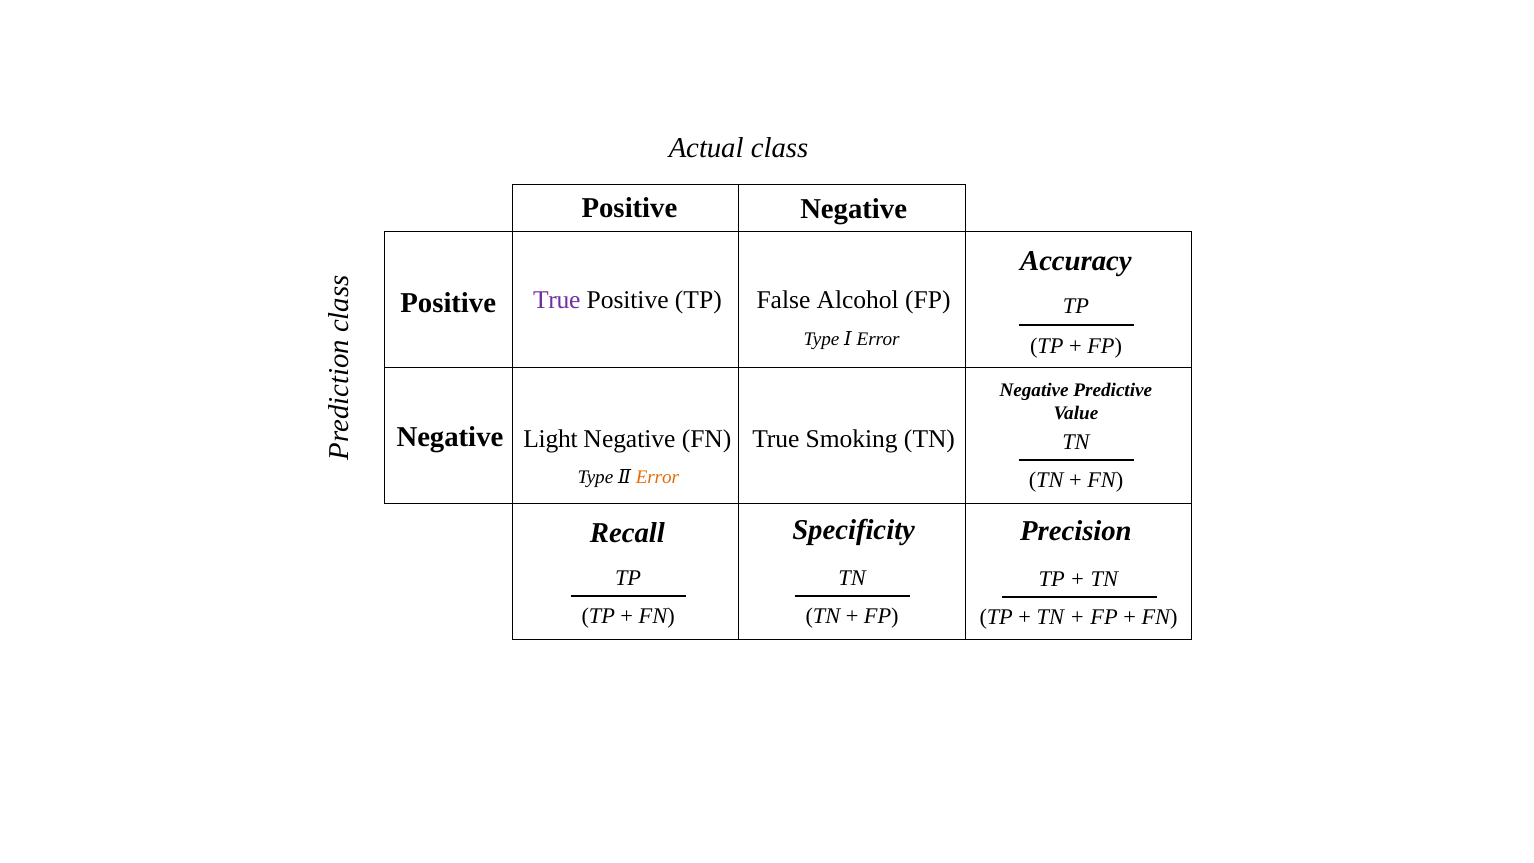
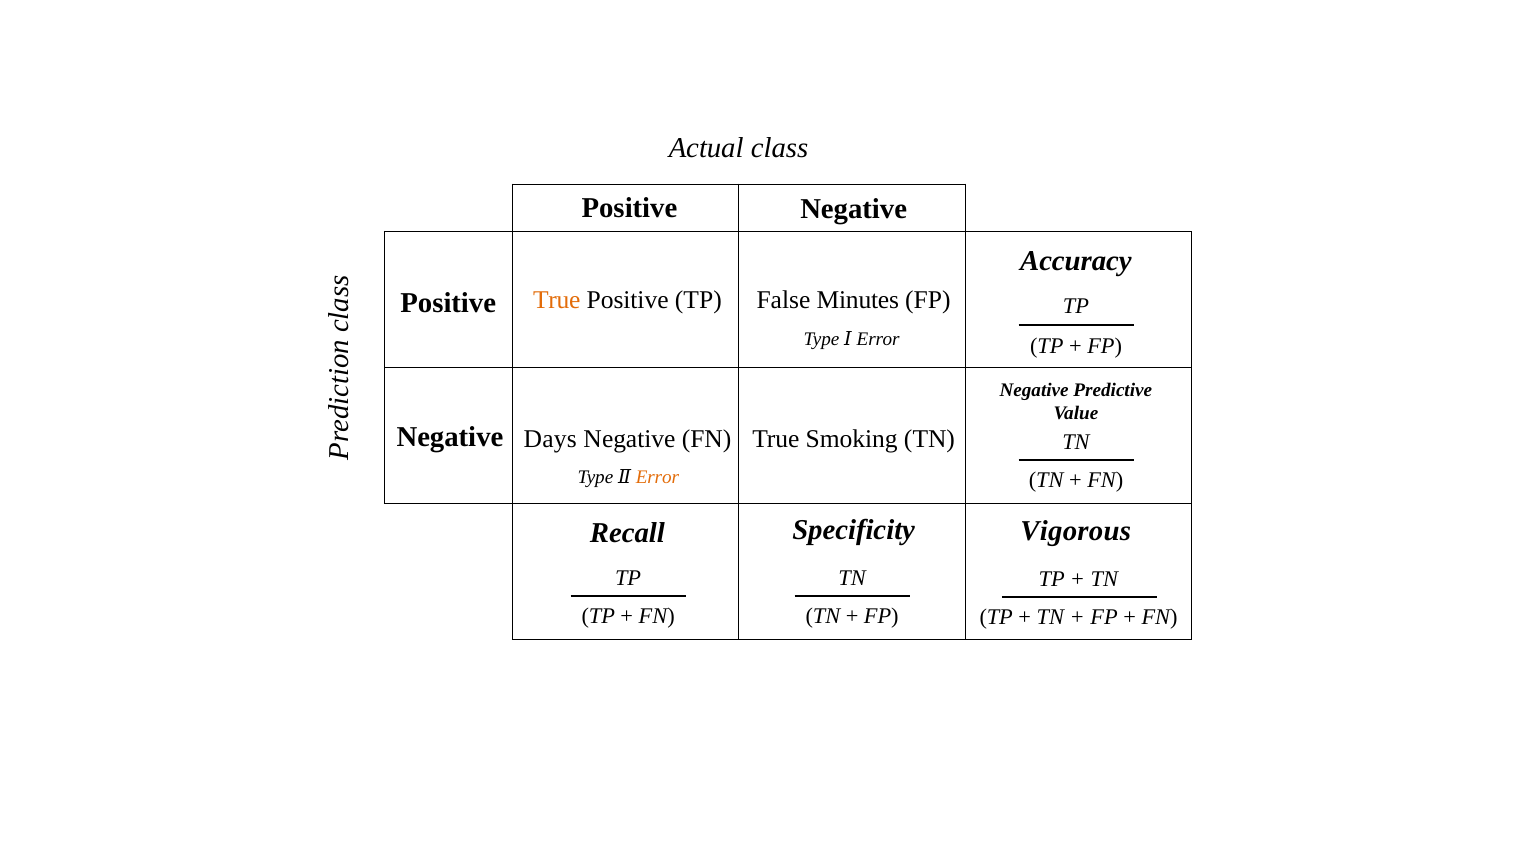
True colour: purple -> orange (557, 300)
Alcohol: Alcohol -> Minutes (858, 300)
Light: Light -> Days (550, 439)
Precision: Precision -> Vigorous (1076, 531)
